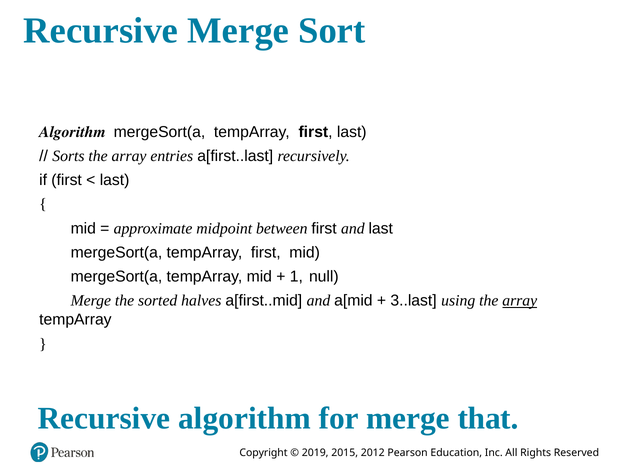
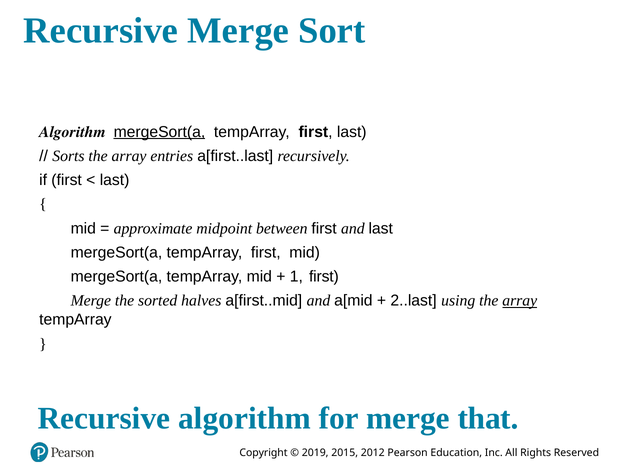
mergeSort(a underline: none -> present (159, 132)
1 null: null -> first (324, 277)
3..last: 3..last -> 2..last (414, 301)
